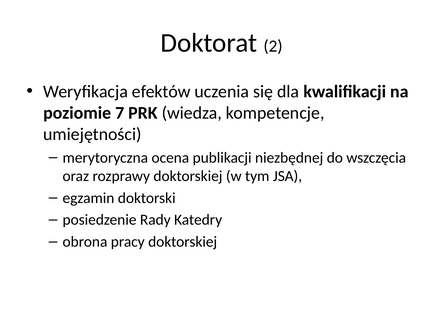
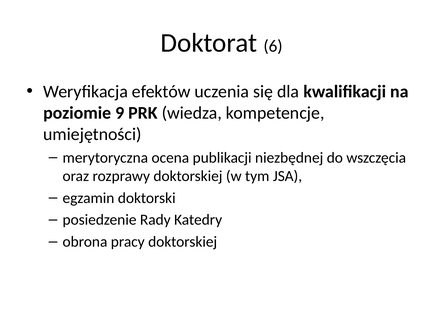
2: 2 -> 6 (273, 46)
7: 7 -> 9 (120, 113)
